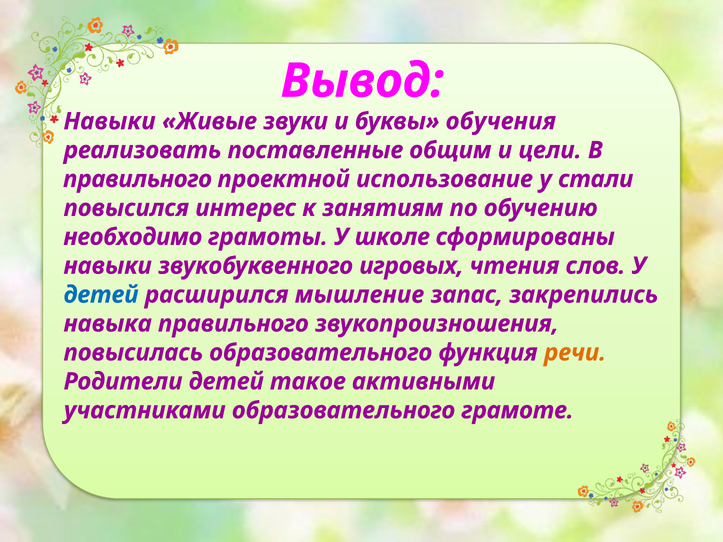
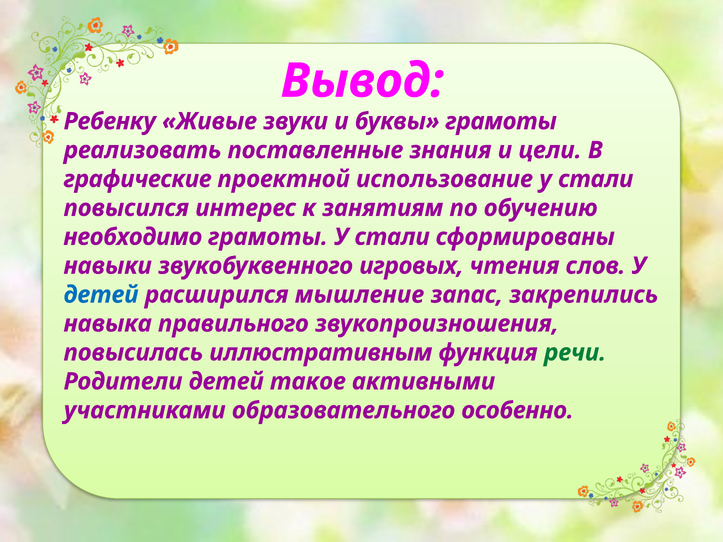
Навыки: Навыки -> Ребенку (110, 121)
буквы обучения: обучения -> грамоты (501, 121)
общим: общим -> знания (450, 150)
правильного: правильного -> графические (138, 179)
грамоты У школе: школе -> стали (392, 237)
повысилась образовательного: образовательного -> иллюстративным (321, 353)
речи colour: orange -> green (575, 353)
грамоте: грамоте -> особенно (518, 411)
